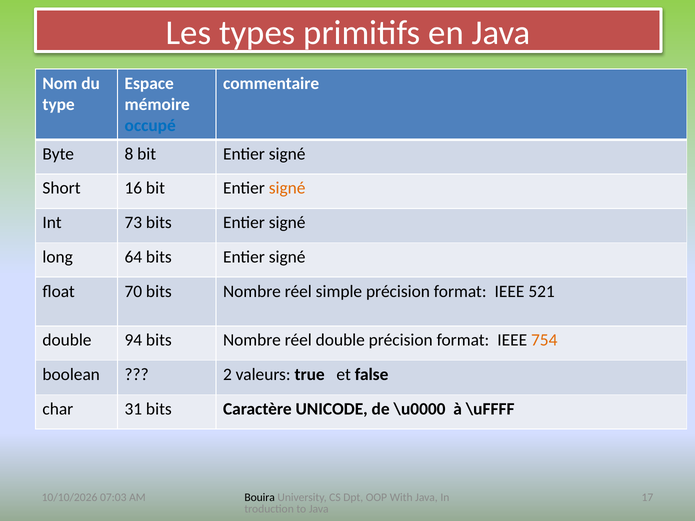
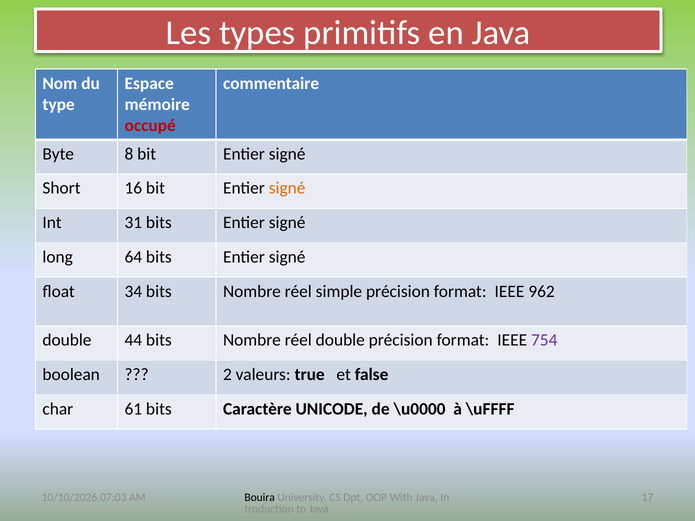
occupé colour: blue -> red (150, 126)
73: 73 -> 31 (133, 223)
70: 70 -> 34 (133, 292)
521: 521 -> 962 (542, 292)
94: 94 -> 44 (133, 340)
754 colour: orange -> purple (544, 340)
31: 31 -> 61 (133, 409)
